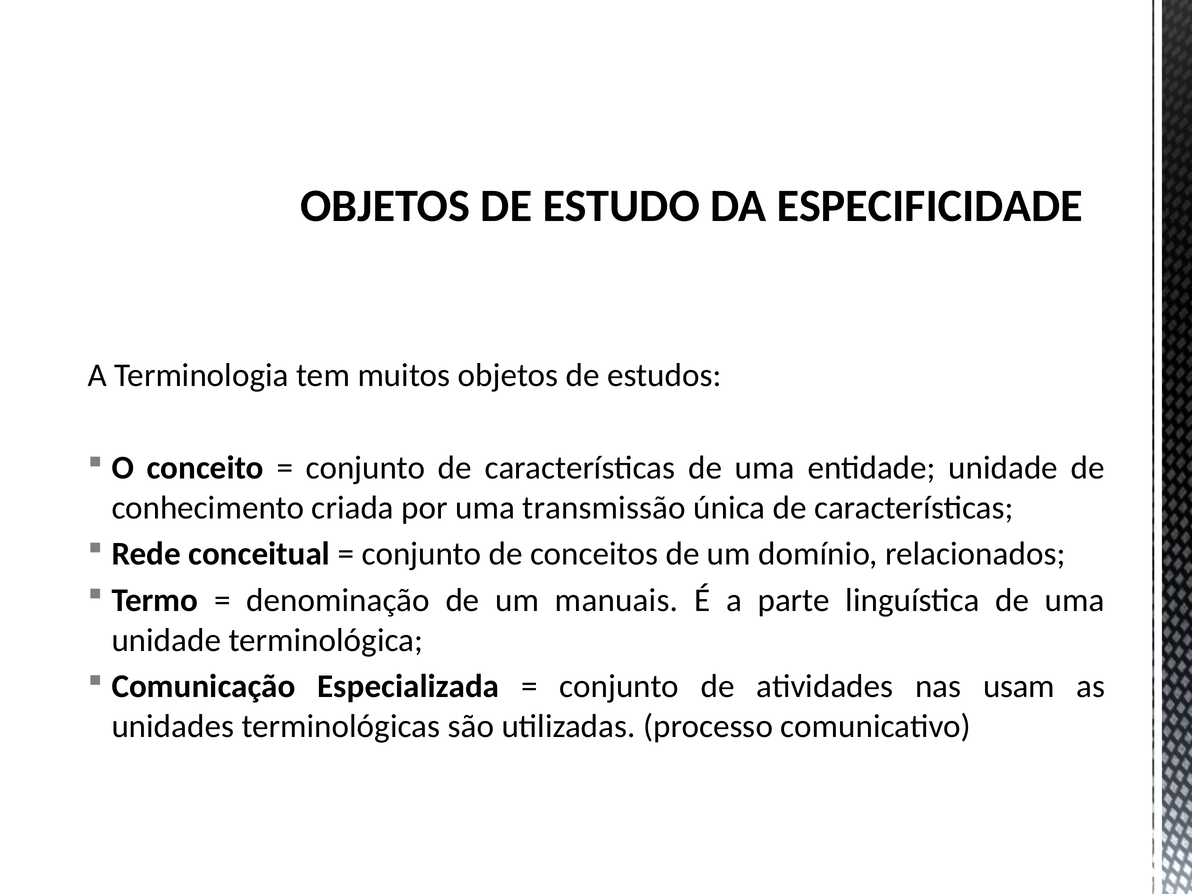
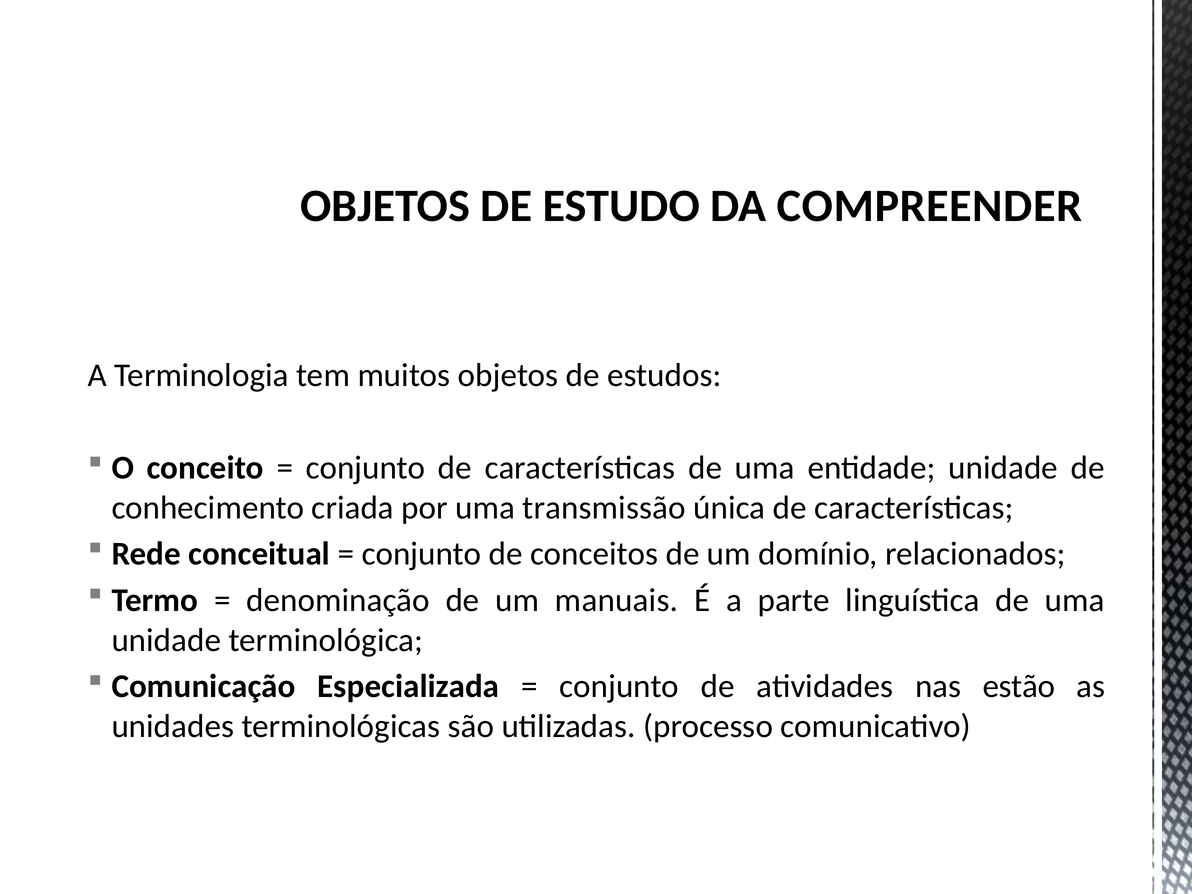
ESPECIFICIDADE: ESPECIFICIDADE -> COMPREENDER (930, 206)
usam: usam -> estão (1019, 687)
